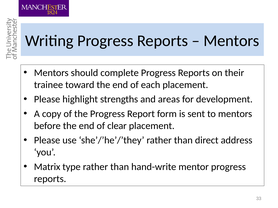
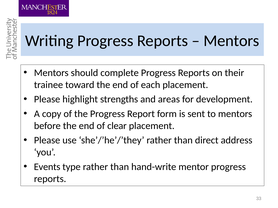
Matrix: Matrix -> Events (47, 167)
